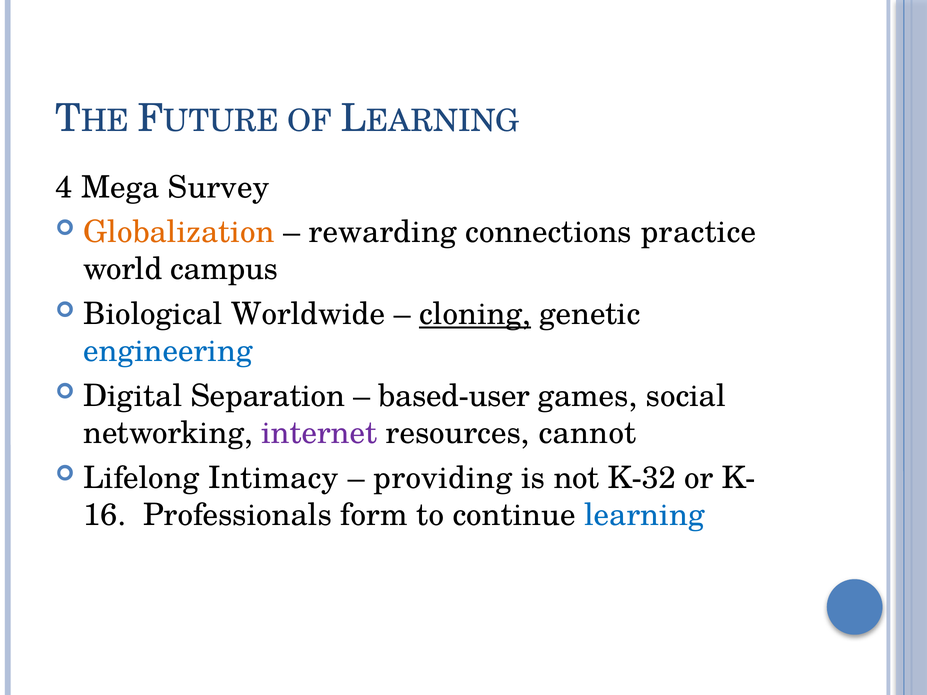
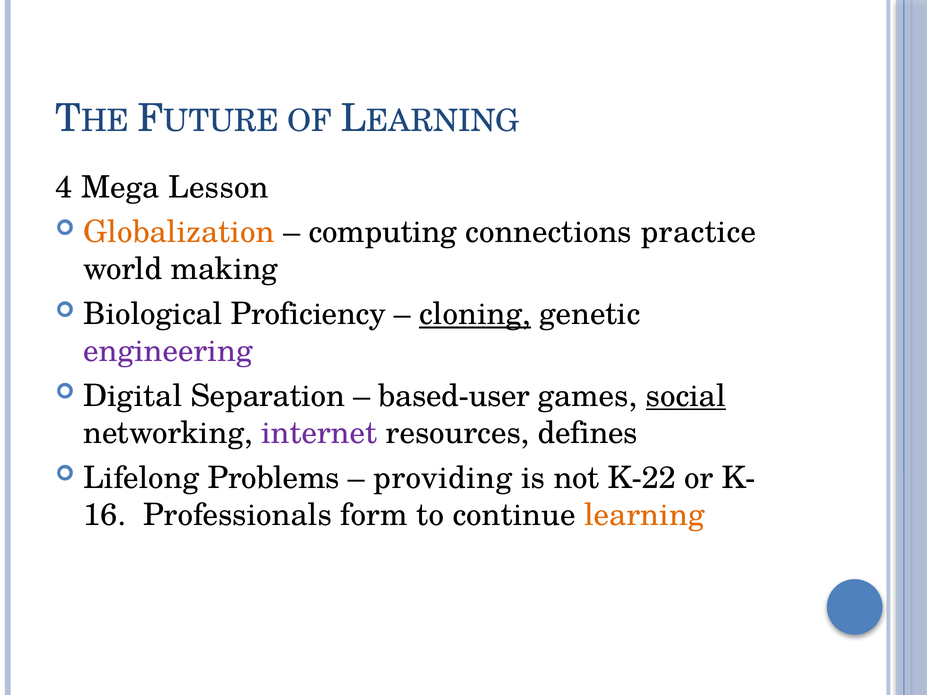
Survey: Survey -> Lesson (219, 187)
rewarding: rewarding -> computing (383, 232)
campus: campus -> making (224, 269)
Worldwide: Worldwide -> Proficiency (308, 314)
engineering colour: blue -> purple (168, 351)
social underline: none -> present (686, 396)
cannot: cannot -> defines (588, 433)
Intimacy: Intimacy -> Problems (274, 478)
K-32: K-32 -> K-22 (642, 478)
learning colour: blue -> orange (644, 515)
